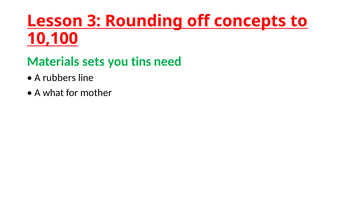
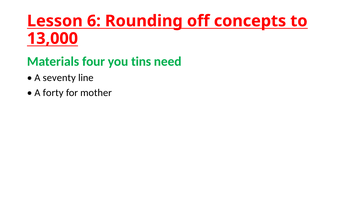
3: 3 -> 6 (94, 21)
10,100: 10,100 -> 13,000 (52, 38)
sets: sets -> four (94, 61)
rubbers: rubbers -> seventy (59, 78)
what: what -> forty (53, 93)
